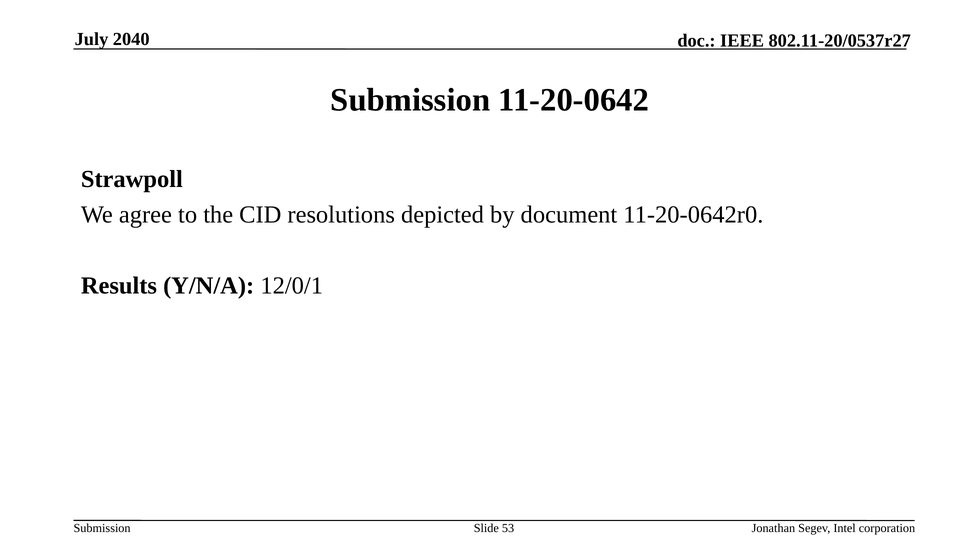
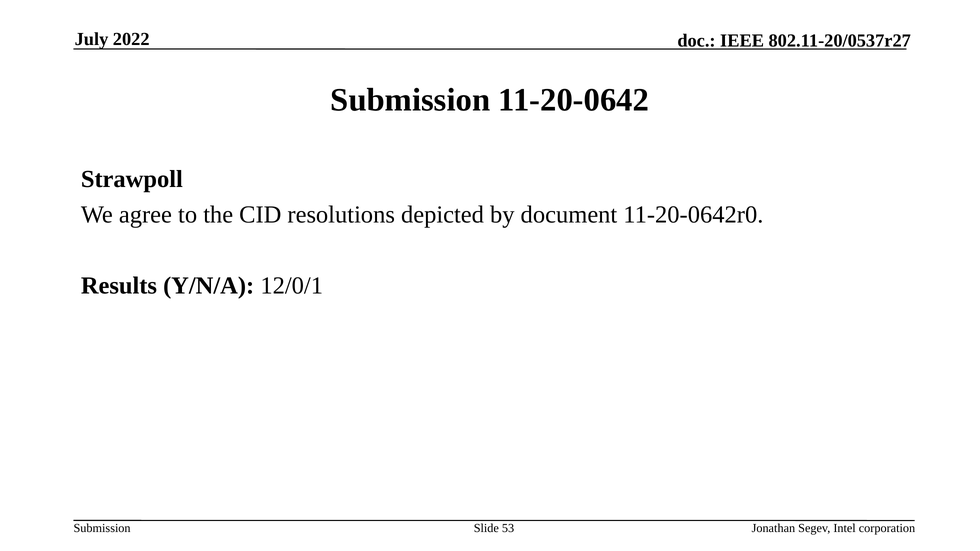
2040: 2040 -> 2022 (131, 39)
